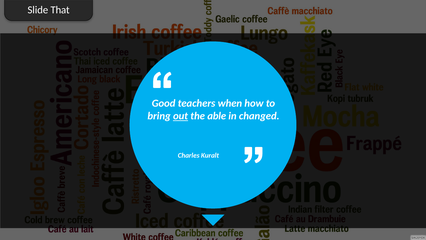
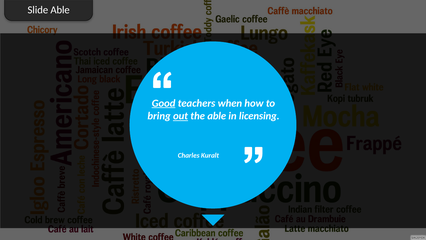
Slide That: That -> Able (60, 10)
Good underline: none -> present (164, 103)
changed: changed -> licensing (259, 116)
